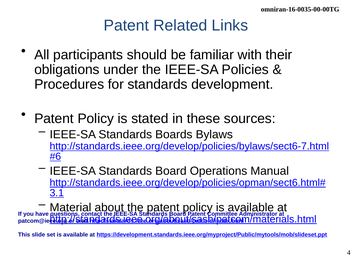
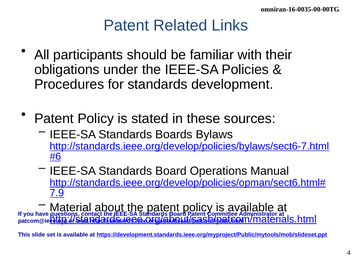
3.1: 3.1 -> 7.9 (57, 193)
